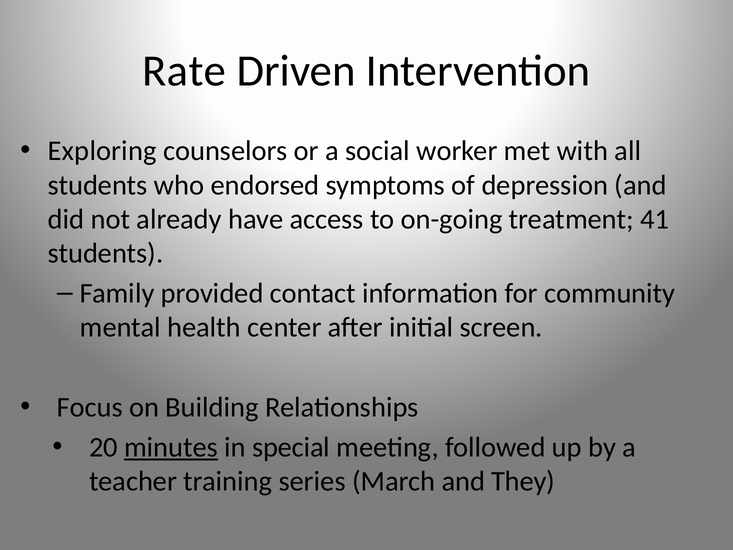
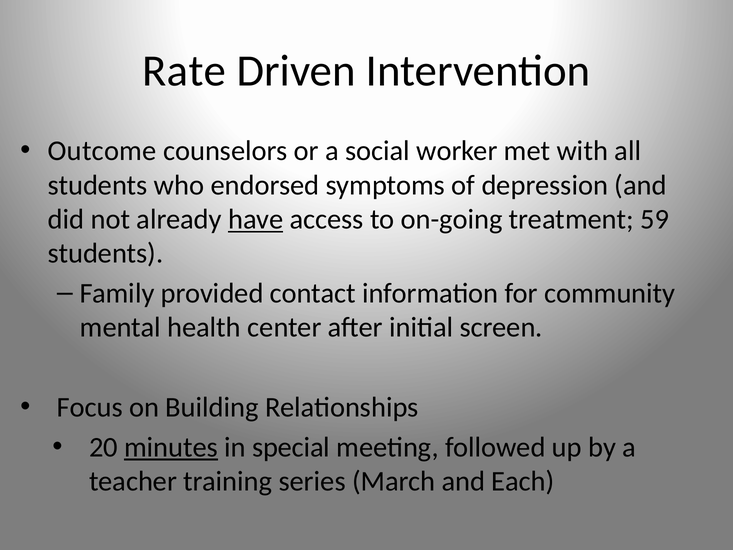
Exploring: Exploring -> Outcome (102, 151)
have underline: none -> present (256, 219)
41: 41 -> 59 (655, 219)
They: They -> Each (523, 481)
